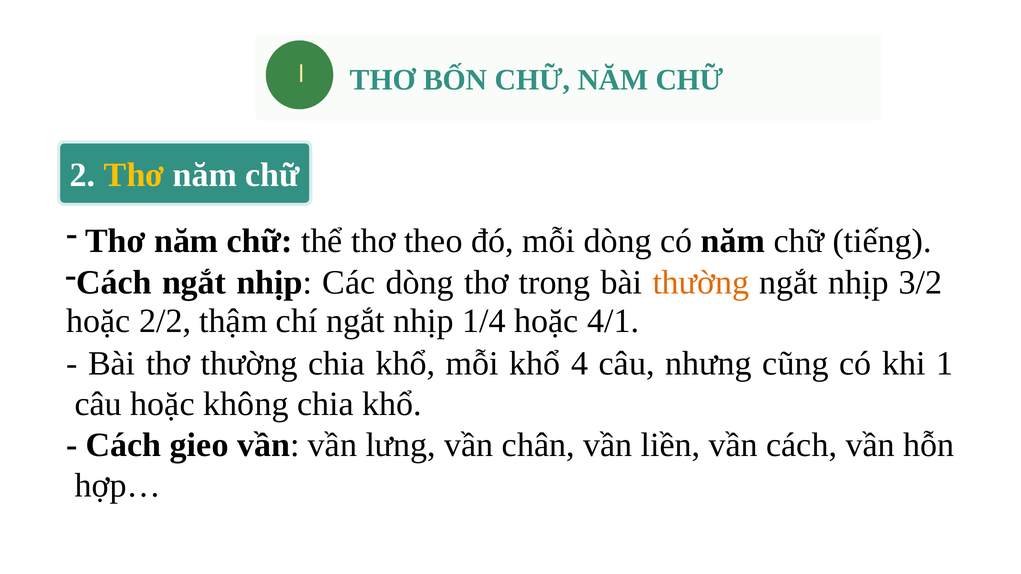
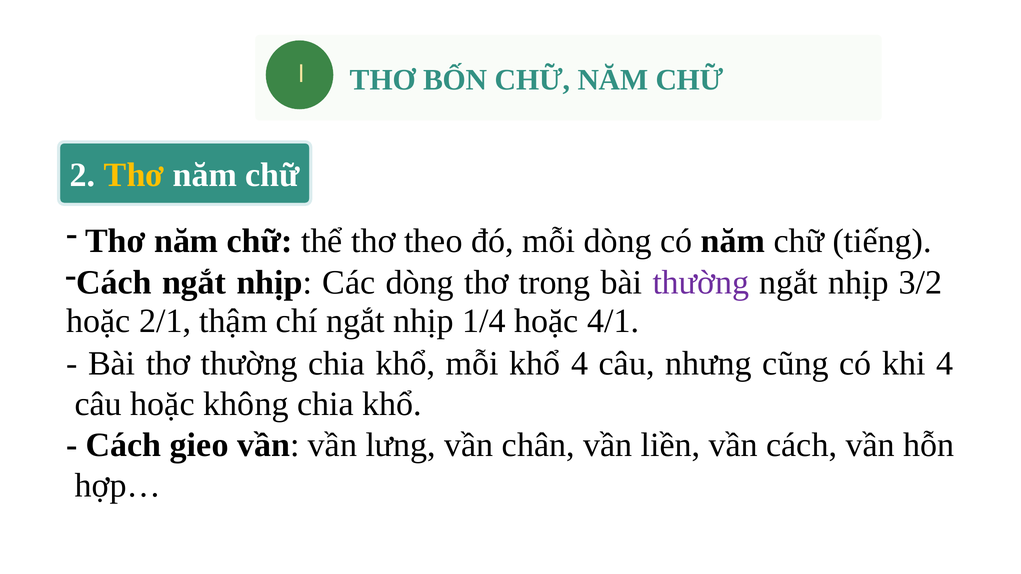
thường colour: orange -> purple (701, 283)
2/2: 2/2 -> 2/1 (165, 321)
khi 1: 1 -> 4 (945, 363)
